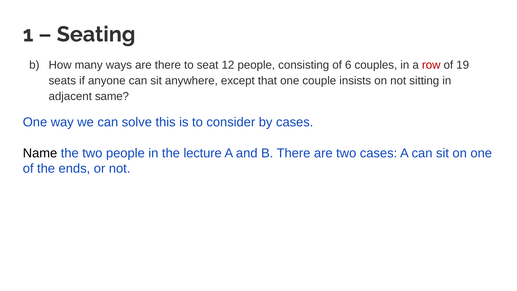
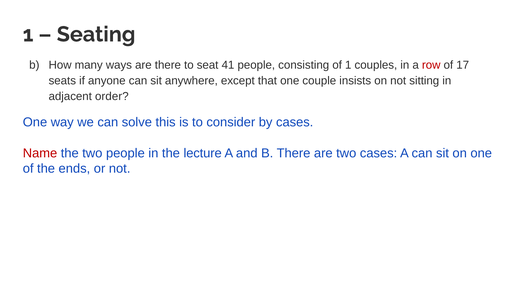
12: 12 -> 41 (228, 65)
of 6: 6 -> 1 (348, 65)
19: 19 -> 17 (463, 65)
same: same -> order (112, 96)
Name colour: black -> red (40, 153)
